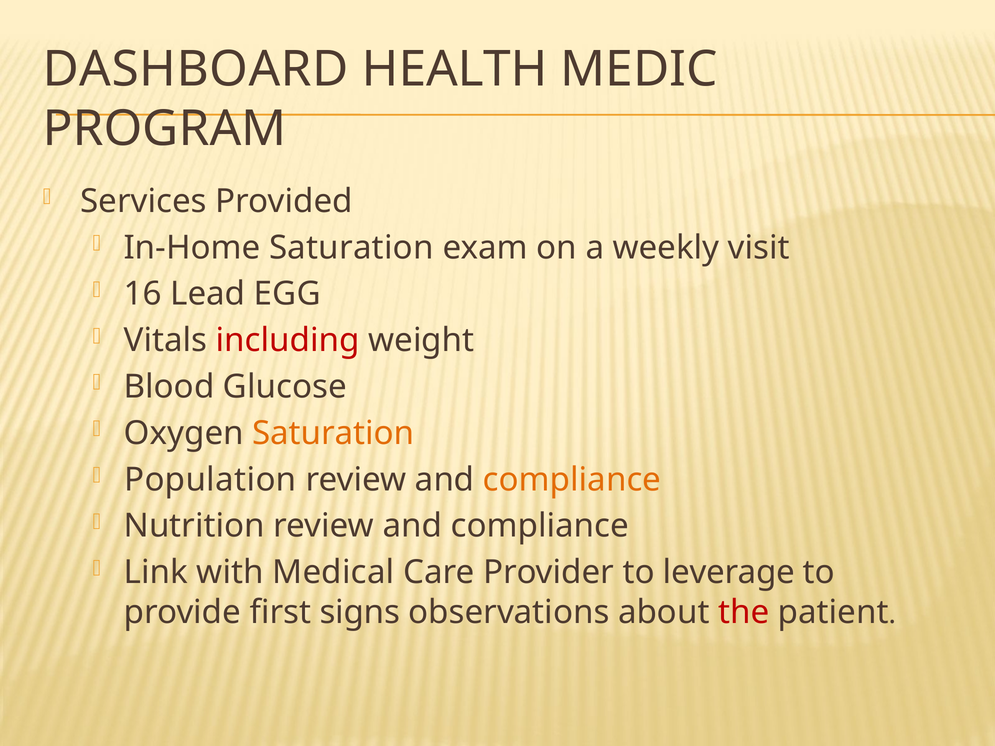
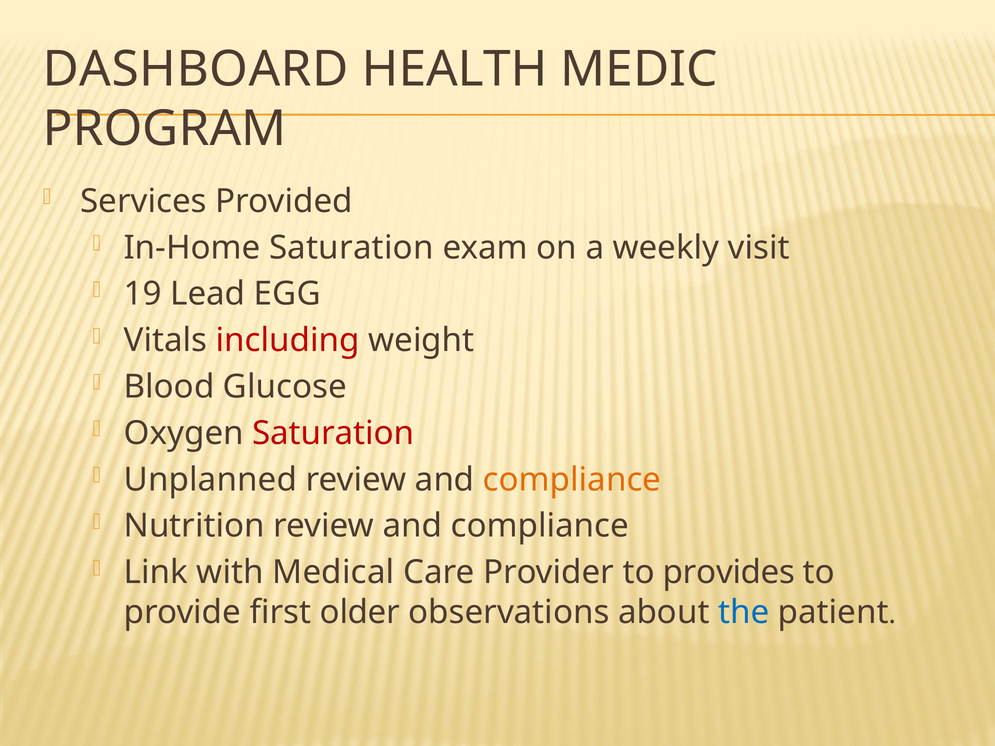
16: 16 -> 19 (143, 294)
Saturation colour: orange -> red (333, 433)
Population: Population -> Unplanned (210, 480)
leverage: leverage -> provides (729, 573)
signs: signs -> older (360, 612)
the colour: red -> blue (744, 612)
